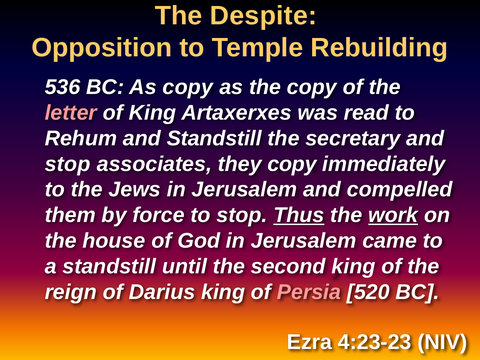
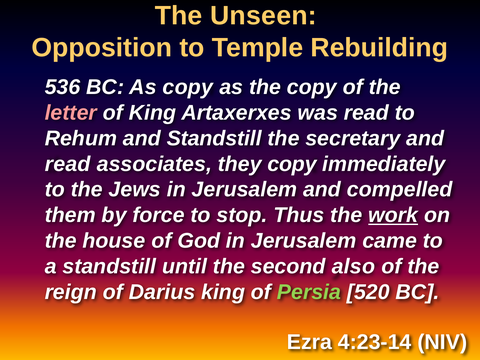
Despite: Despite -> Unseen (263, 16)
stop: stop -> read (68, 164)
Thus underline: present -> none (299, 215)
second king: king -> also (353, 266)
Persia colour: pink -> light green (309, 292)
4:23-23: 4:23-23 -> 4:23-14 (375, 342)
